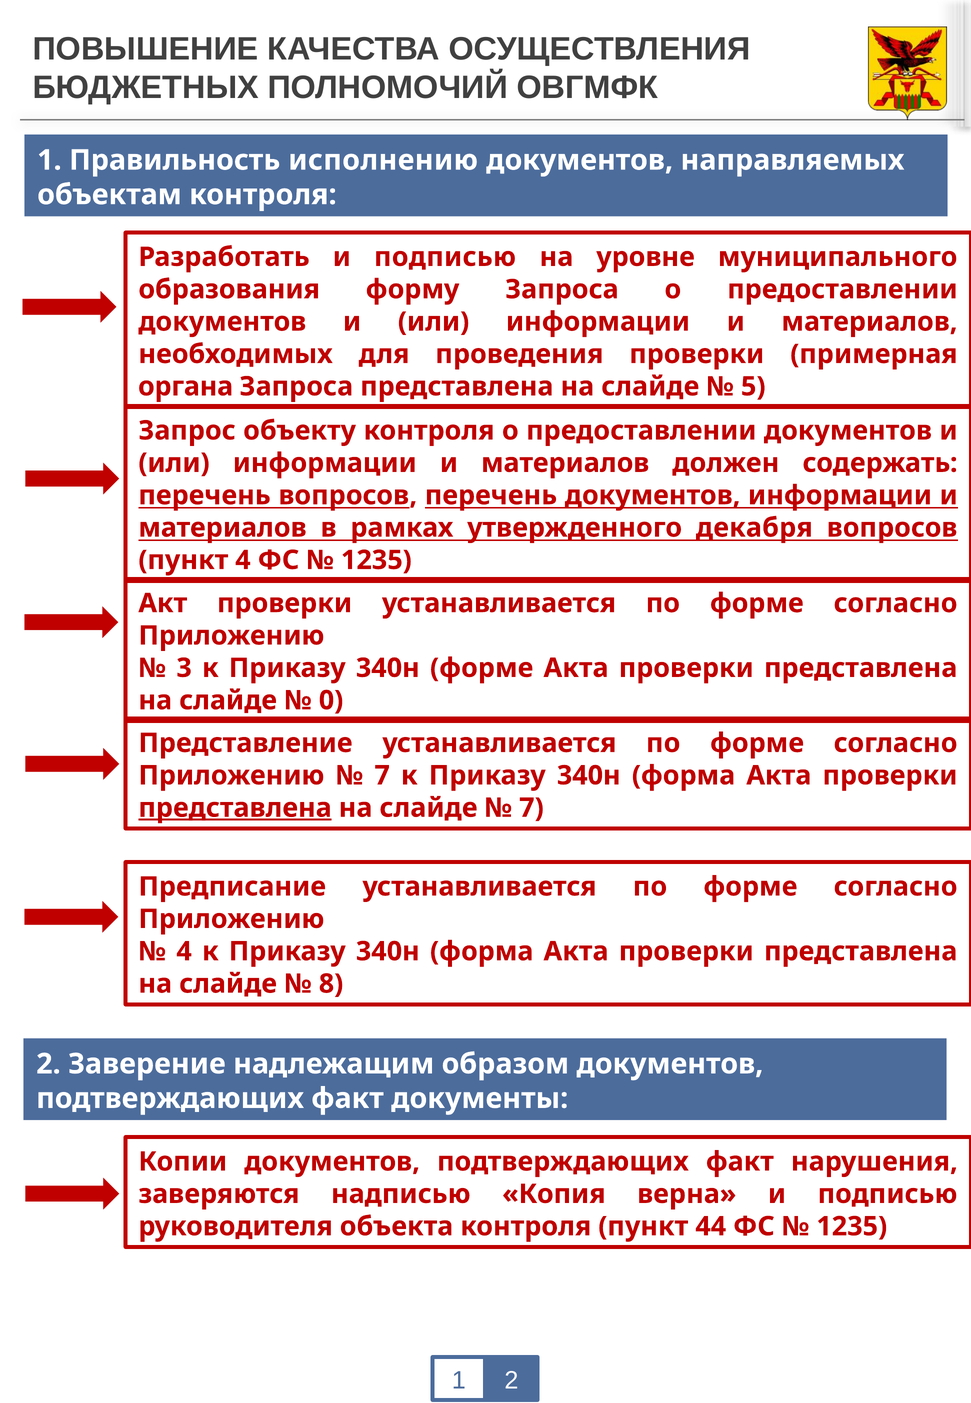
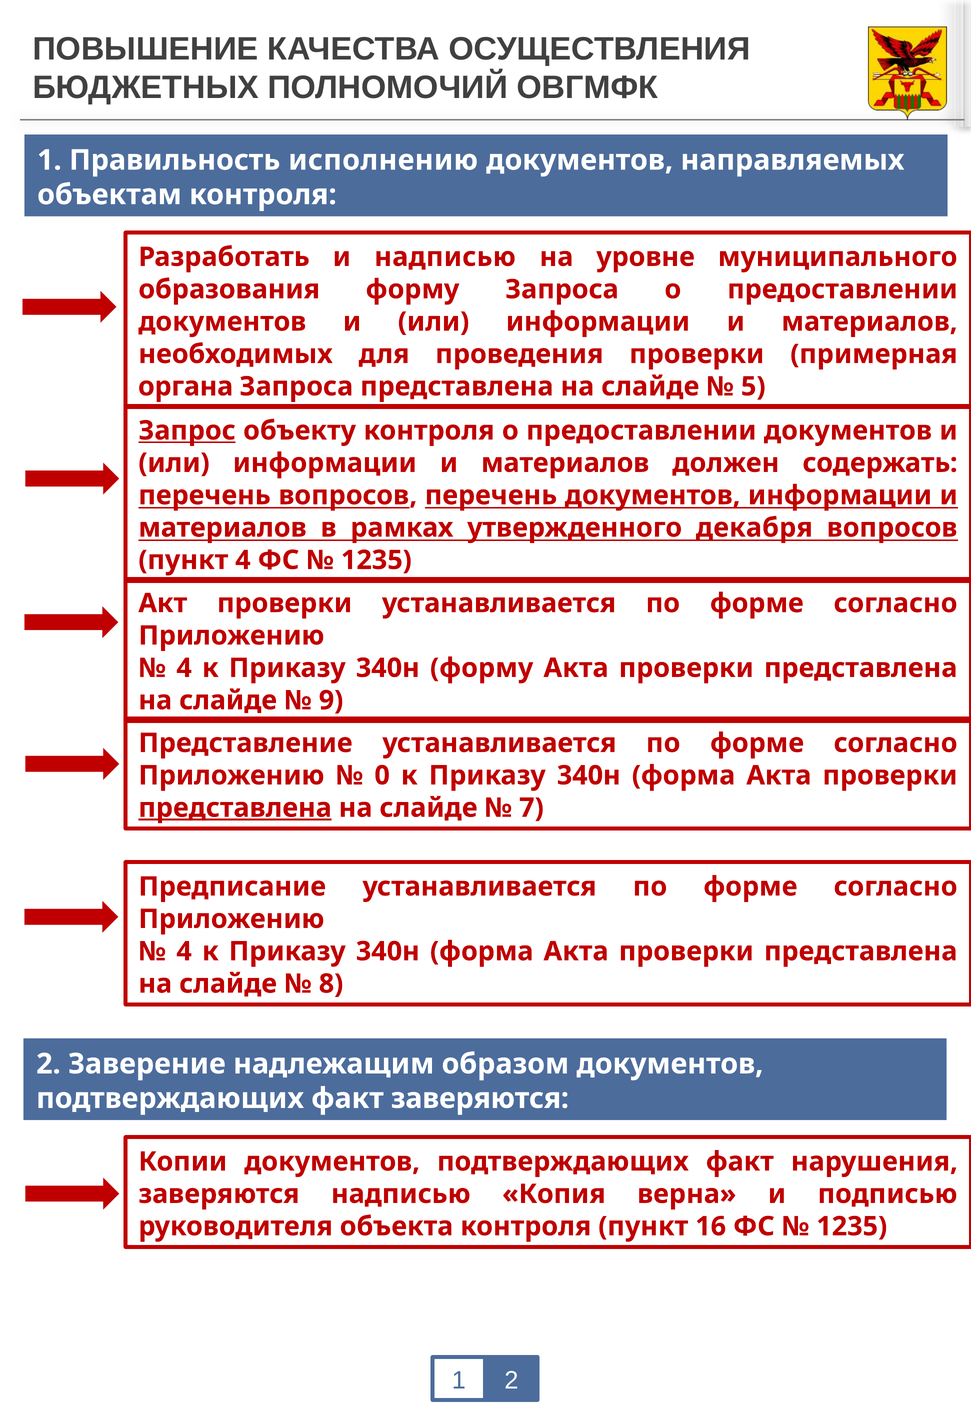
Разработать и подписью: подписью -> надписью (445, 257)
Запрос underline: none -> present (187, 430)
3: 3 -> 4 (184, 668)
340н форме: форме -> форму (482, 668)
0: 0 -> 9 (331, 700)
7: 7 -> 0 (382, 775)
факт документы: документы -> заверяются (480, 1098)
44: 44 -> 16 (711, 1226)
